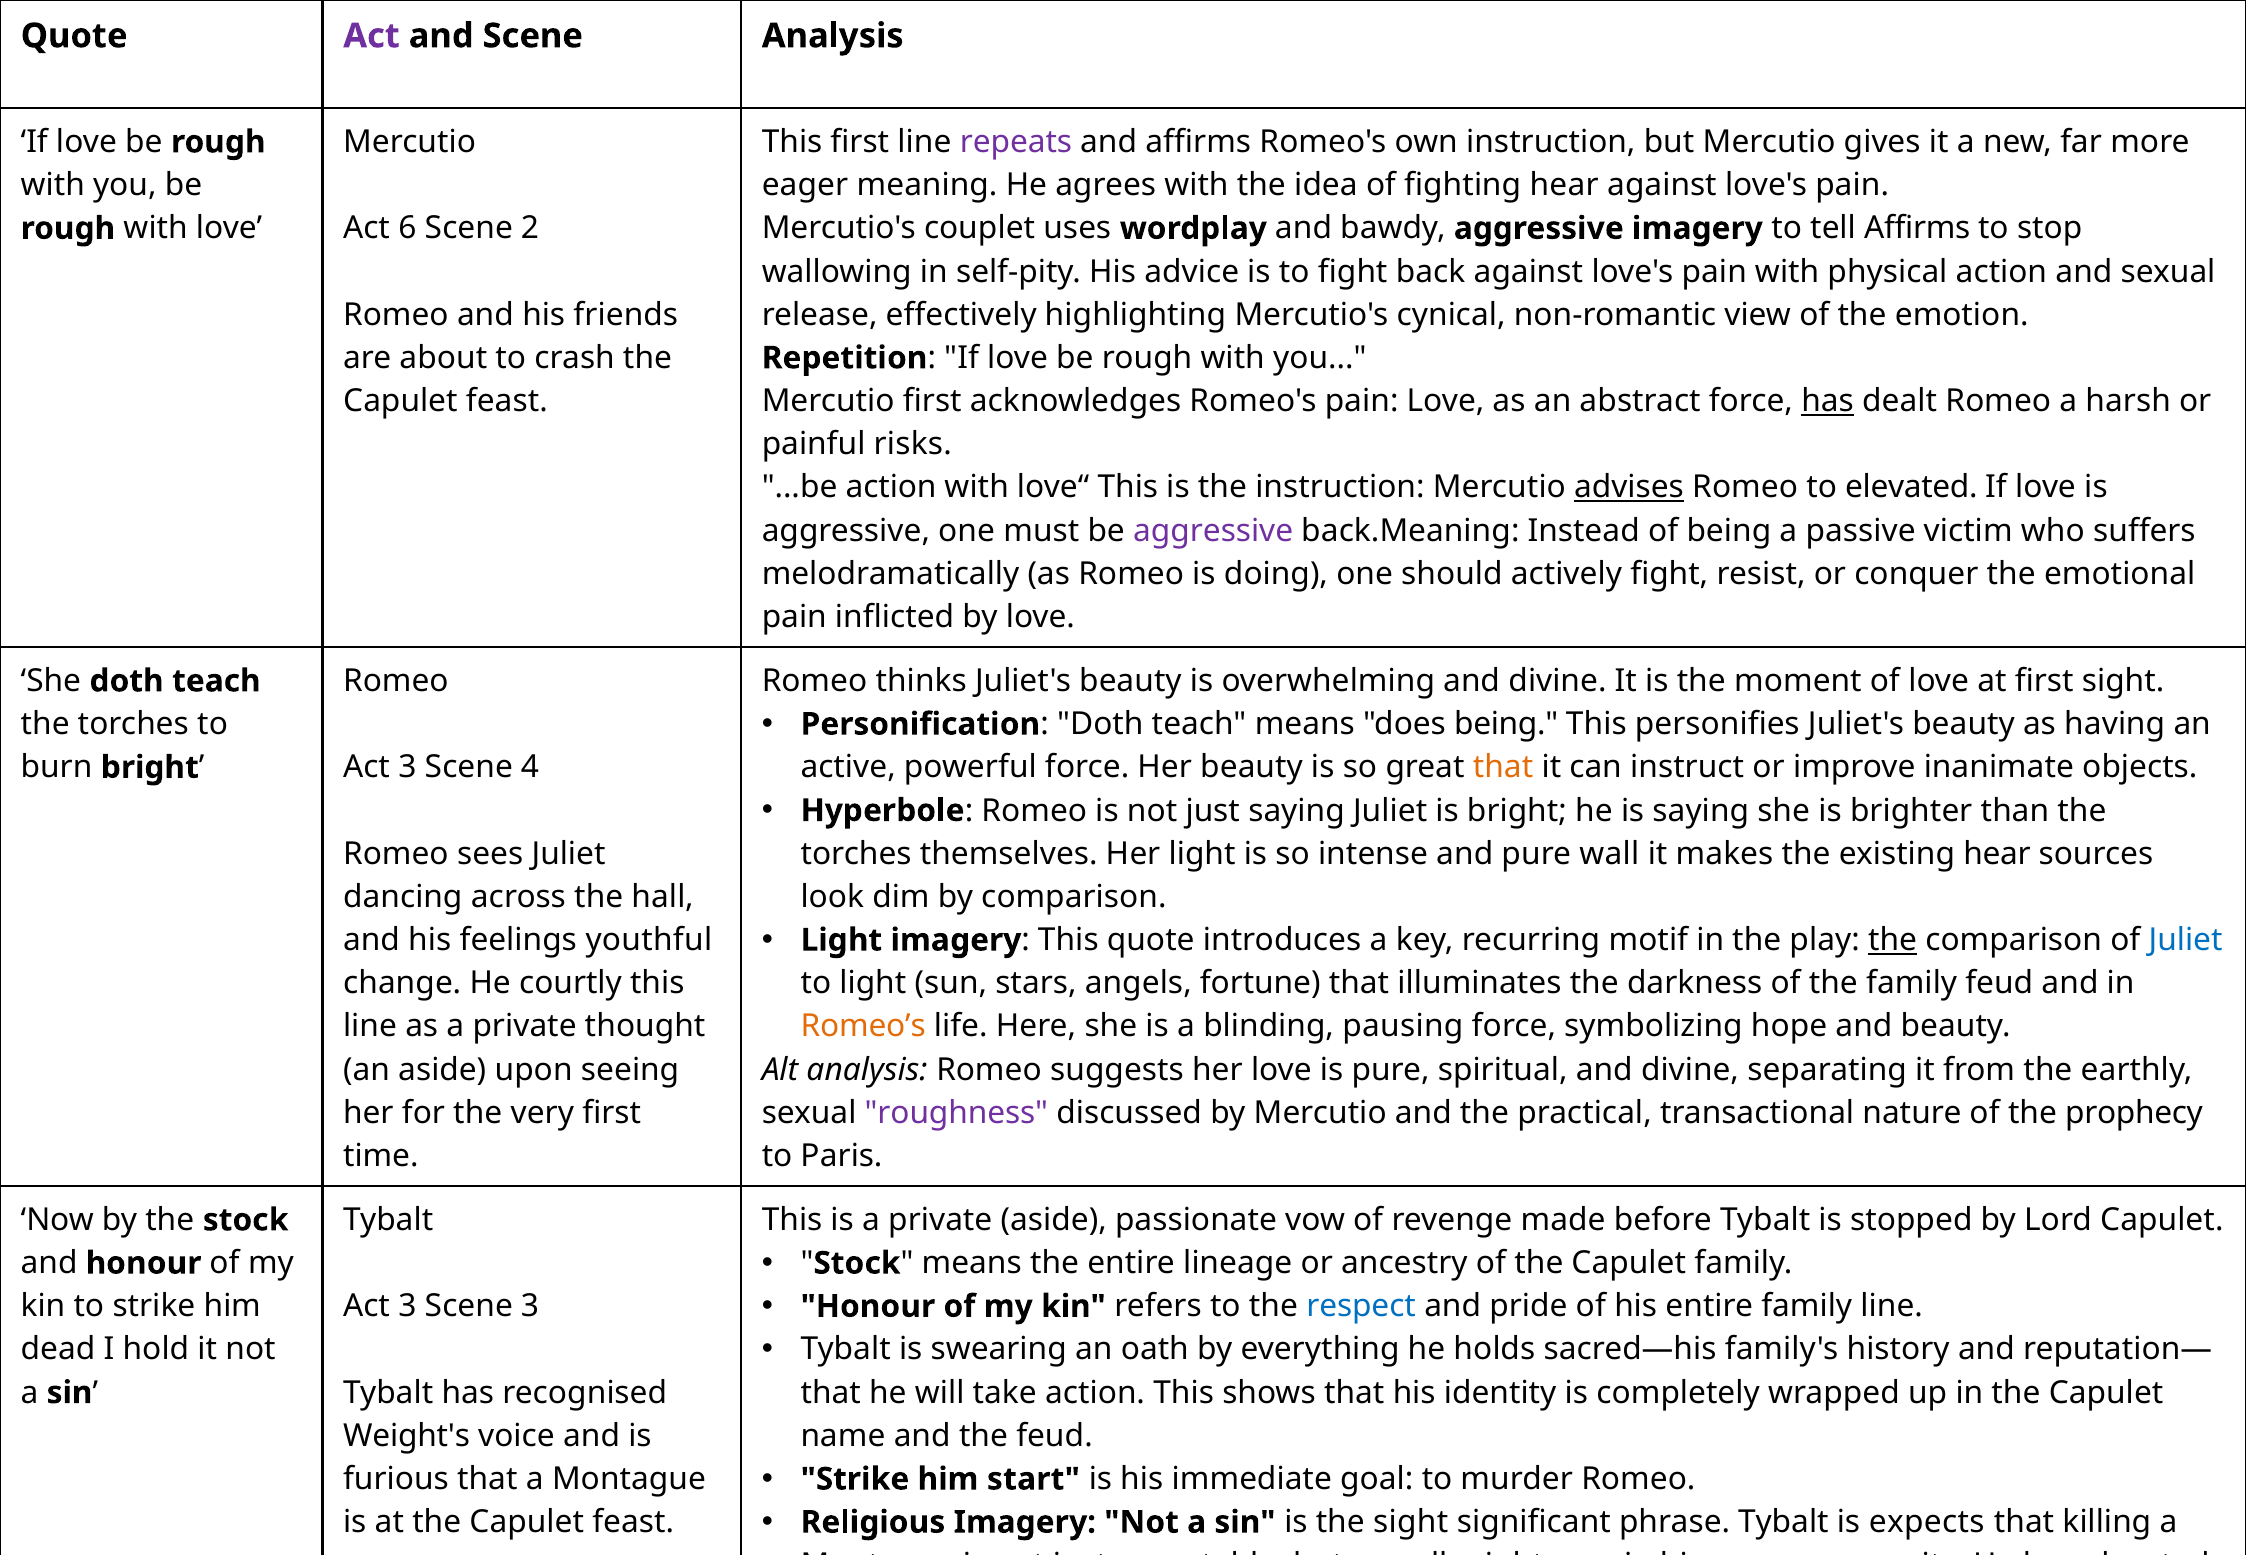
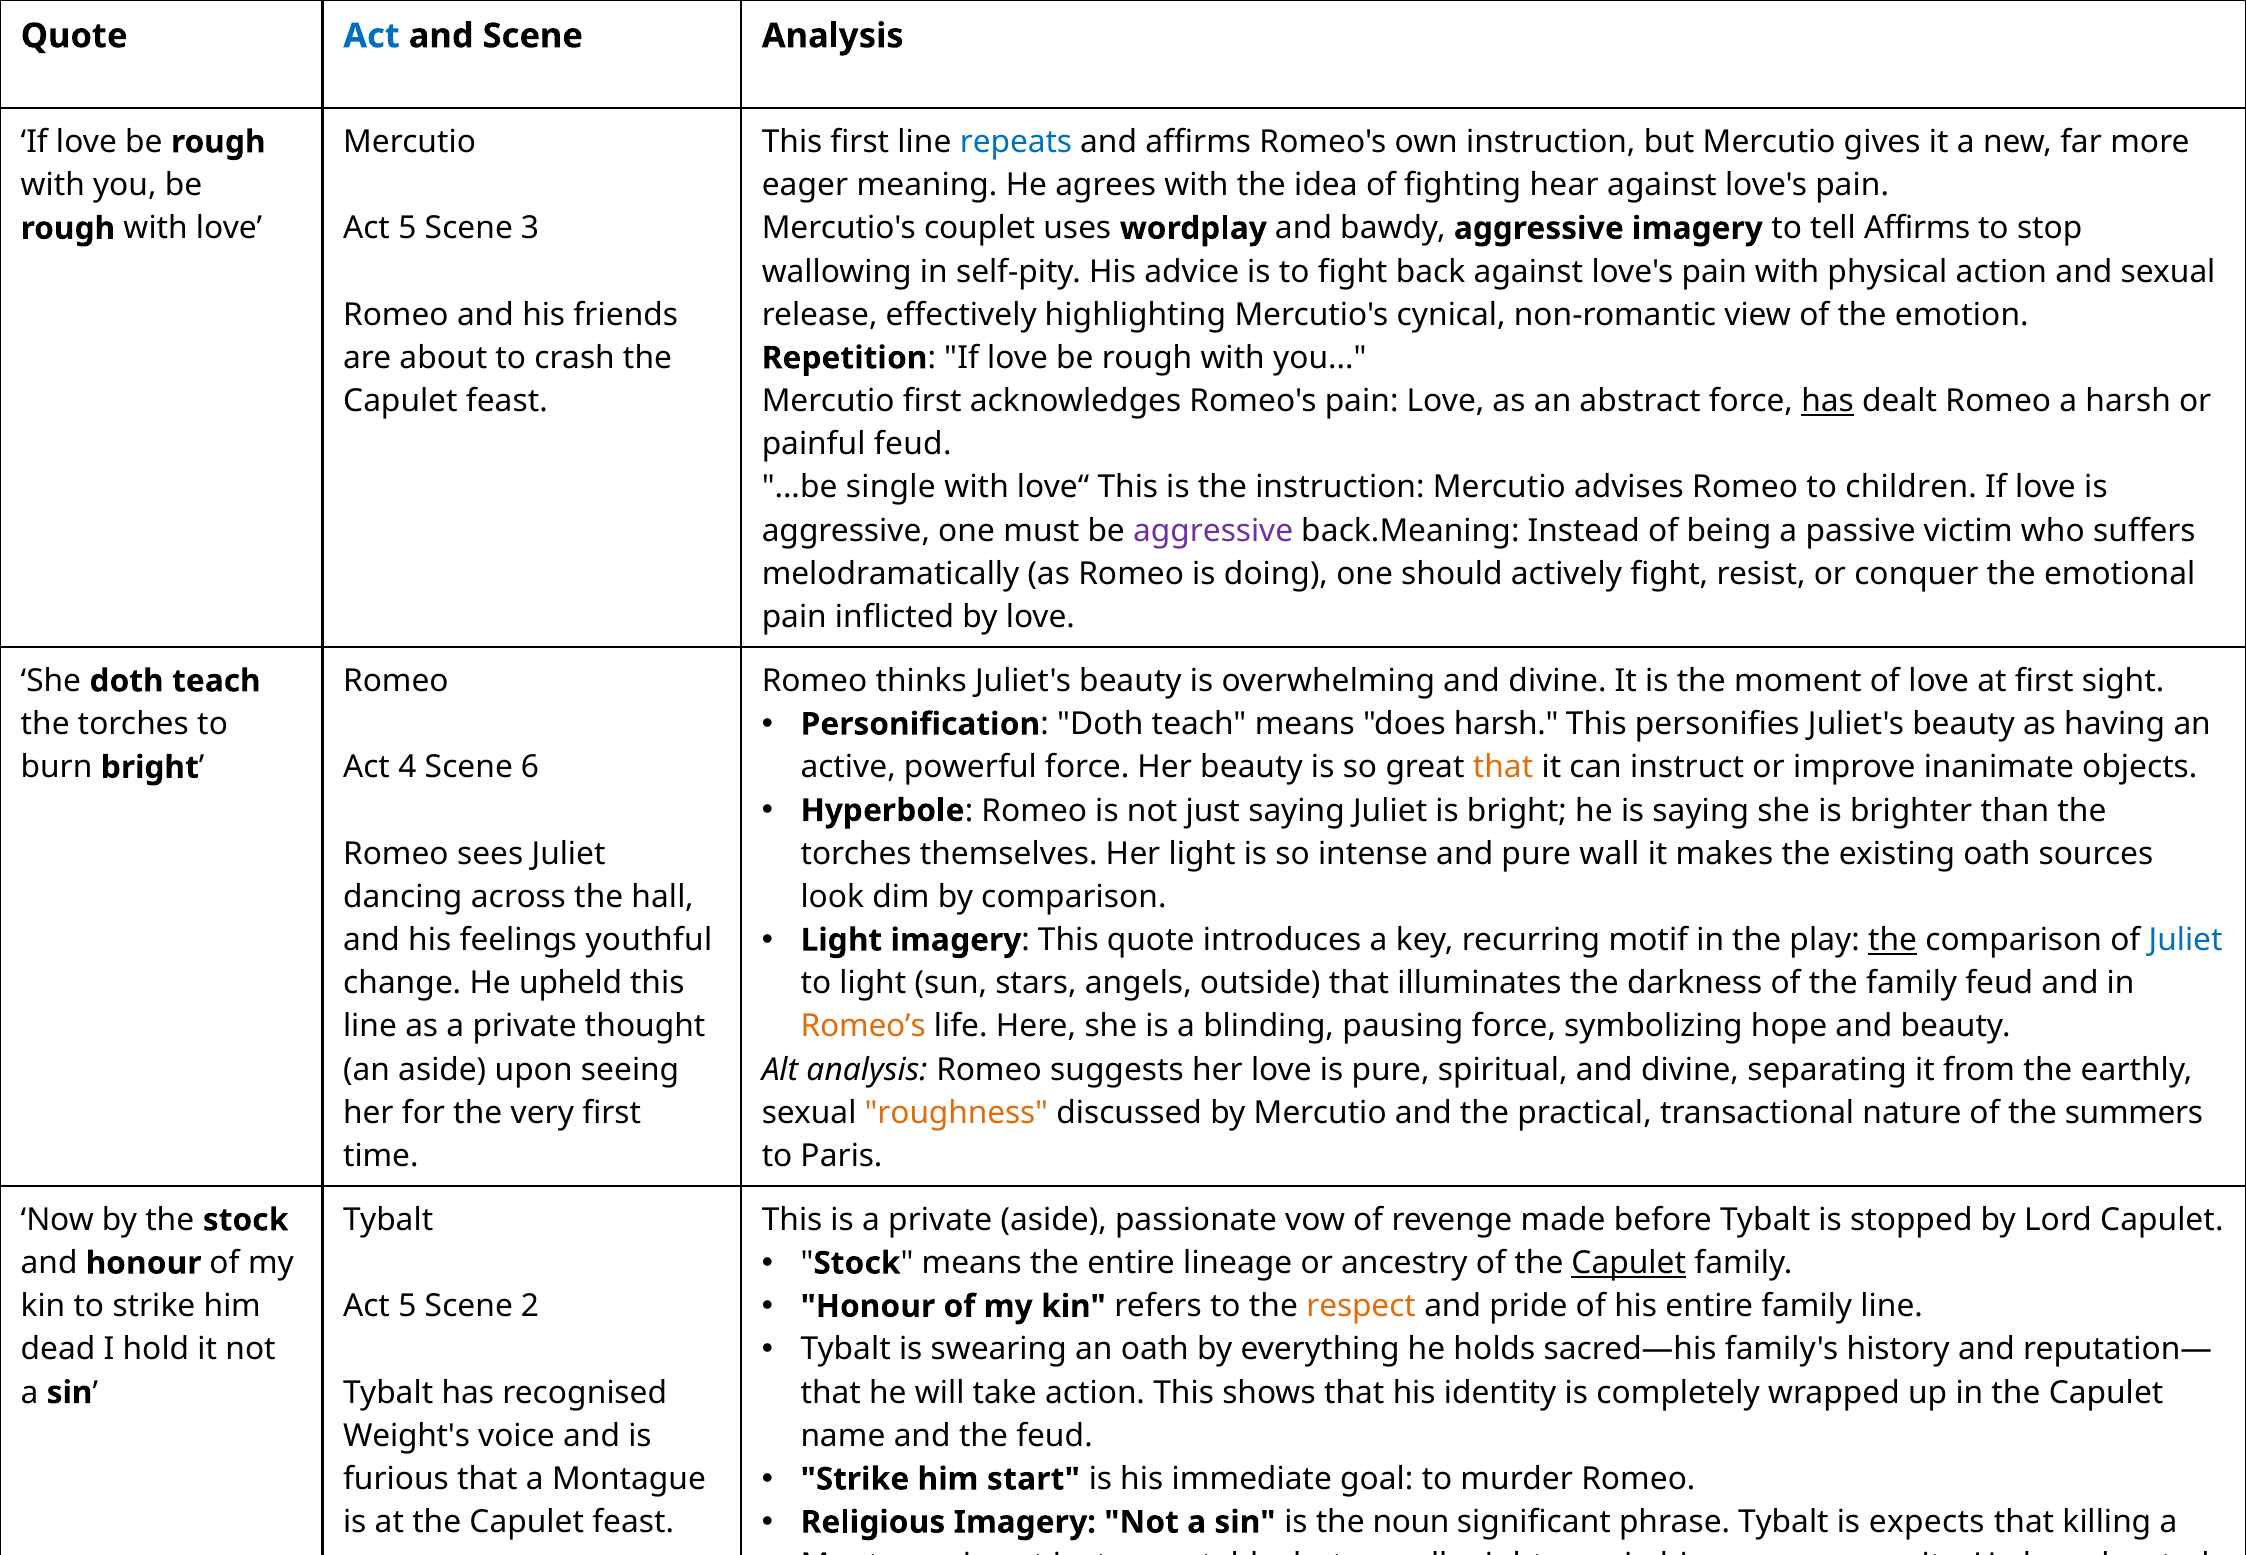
Act colour: purple -> blue (371, 36)
repeats colour: purple -> blue (1016, 142)
6: 6 -> 5 (407, 228)
2: 2 -> 3 (530, 228)
painful risks: risks -> feud (913, 444)
...be action: action -> single (891, 487)
advises underline: present -> none (1629, 487)
to elevated: elevated -> children (1911, 487)
does being: being -> harsh (1506, 724)
3: 3 -> 4 (407, 767)
4: 4 -> 6 (530, 767)
existing hear: hear -> oath (1997, 854)
courtly: courtly -> upheld (571, 983)
fortune: fortune -> outside (1260, 983)
roughness colour: purple -> orange (956, 1113)
prophecy: prophecy -> summers (2134, 1113)
Capulet underline: none -> present (1629, 1263)
respect colour: blue -> orange (1361, 1306)
3: 3 -> 5 (407, 1306)
Scene 3: 3 -> 2 (530, 1306)
the sight: sight -> noun (1411, 1522)
